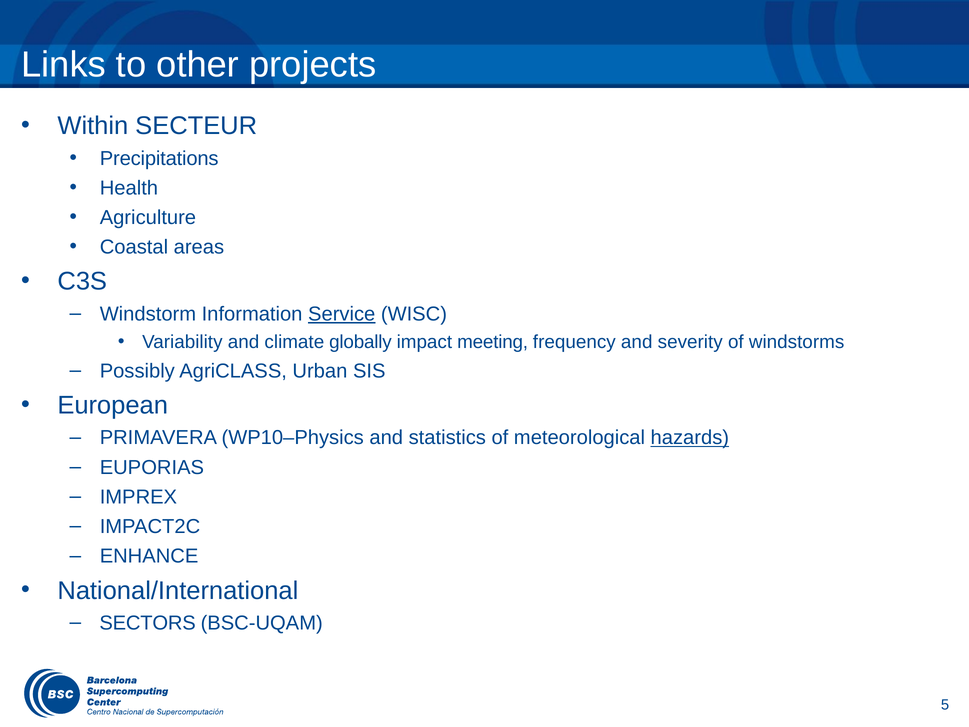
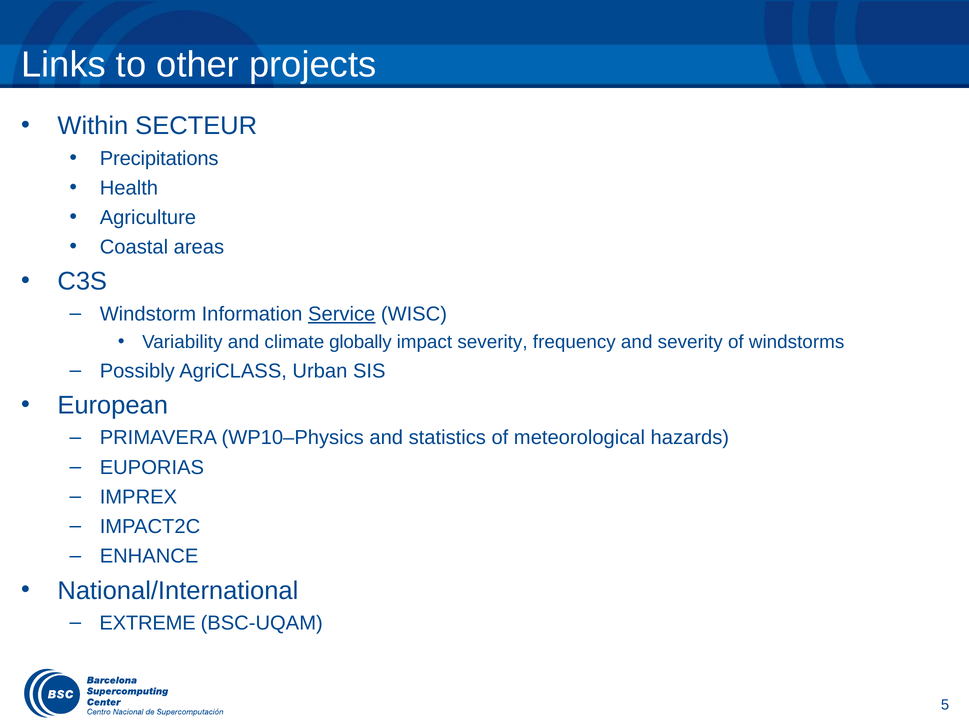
impact meeting: meeting -> severity (493, 342)
hazards underline: present -> none (690, 438)
SECTORS: SECTORS -> EXTREME (148, 623)
